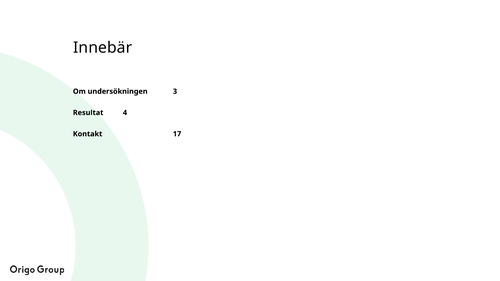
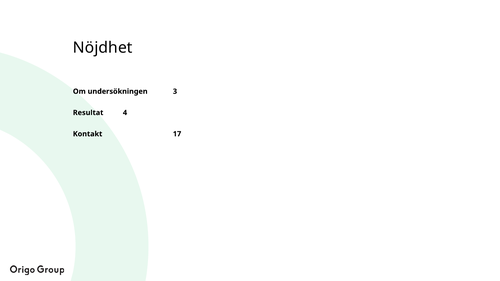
Innebär: Innebär -> Nöjdhet (103, 48)
